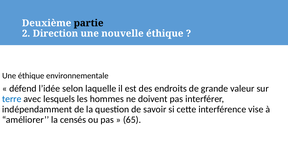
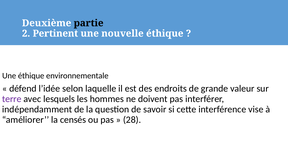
Direction: Direction -> Pertinent (55, 33)
terre colour: blue -> purple (12, 99)
65: 65 -> 28 (132, 120)
